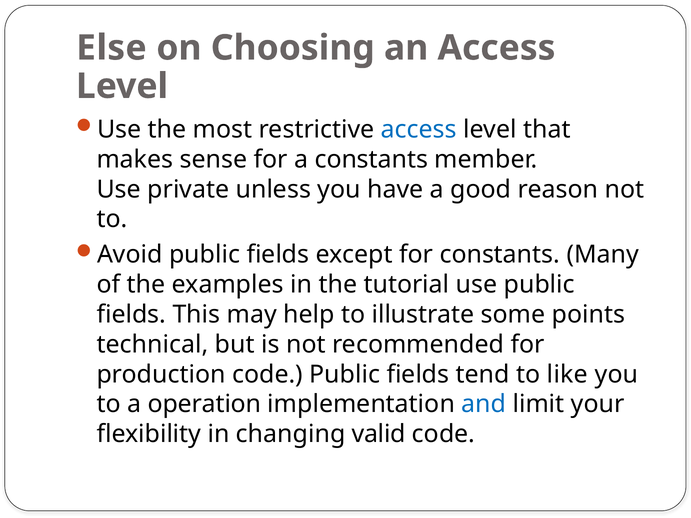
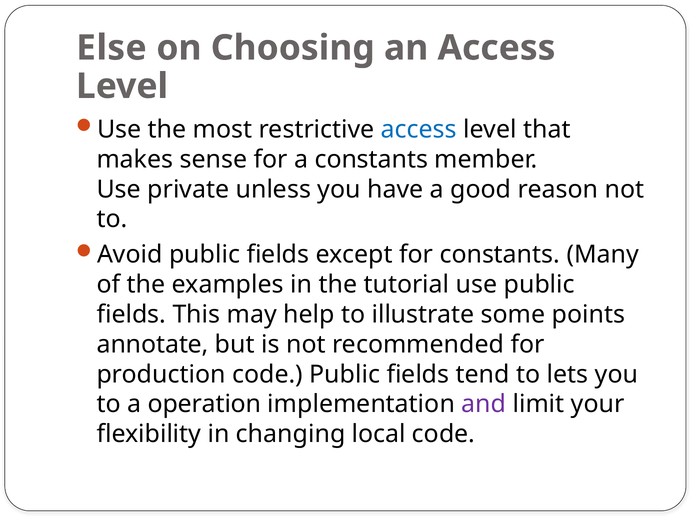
technical: technical -> annotate (153, 345)
like: like -> lets (568, 375)
and colour: blue -> purple (484, 404)
valid: valid -> local (379, 434)
